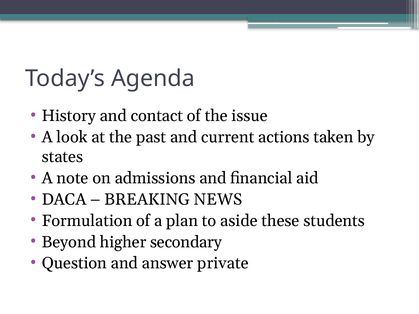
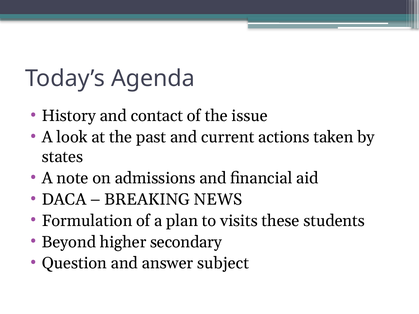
aside: aside -> visits (239, 221)
private: private -> subject (223, 263)
